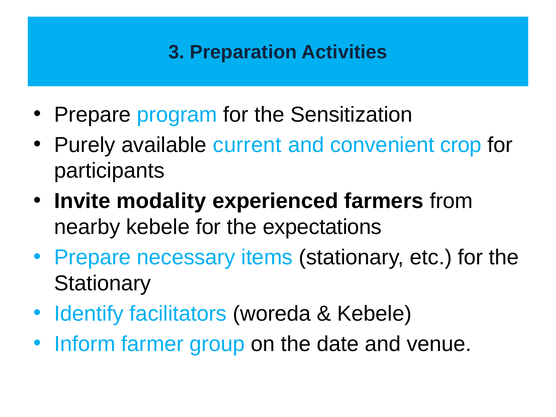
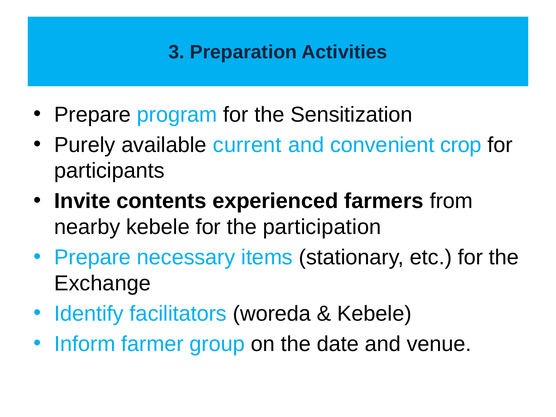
modality: modality -> contents (161, 201)
expectations: expectations -> participation (322, 227)
Stationary: Stationary -> Exchange (103, 283)
